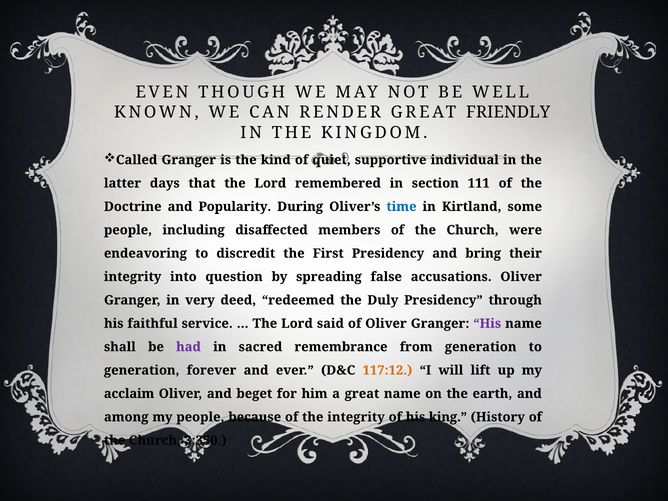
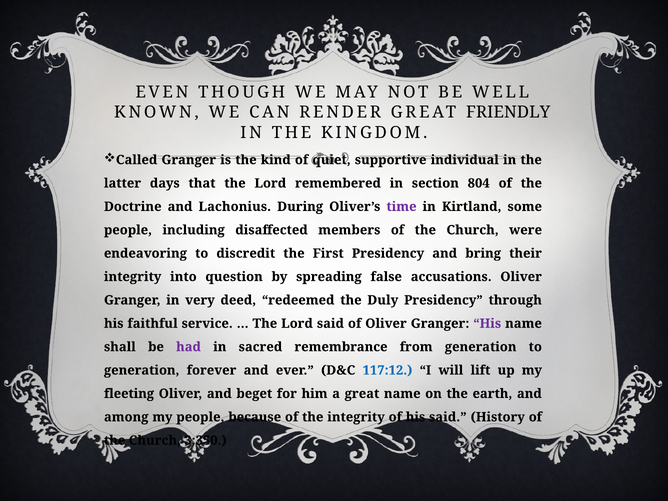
111: 111 -> 804 (479, 183)
Popularity: Popularity -> Lachonius (235, 207)
time colour: blue -> purple (401, 207)
117:12 colour: orange -> blue (387, 370)
acclaim: acclaim -> fleeting (129, 394)
his king: king -> said (448, 417)
